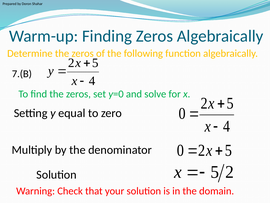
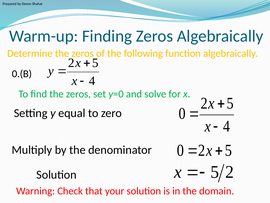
7.(B: 7.(B -> 0.(B (22, 74)
